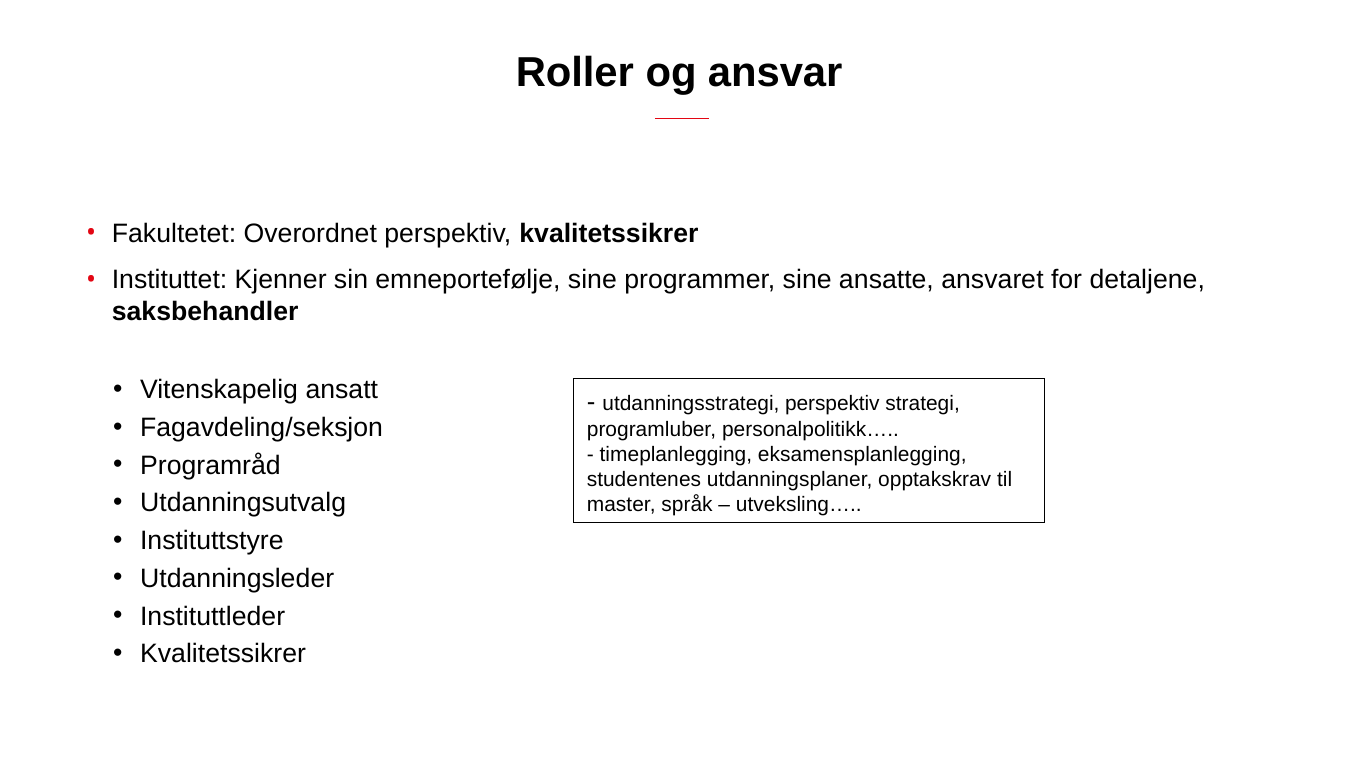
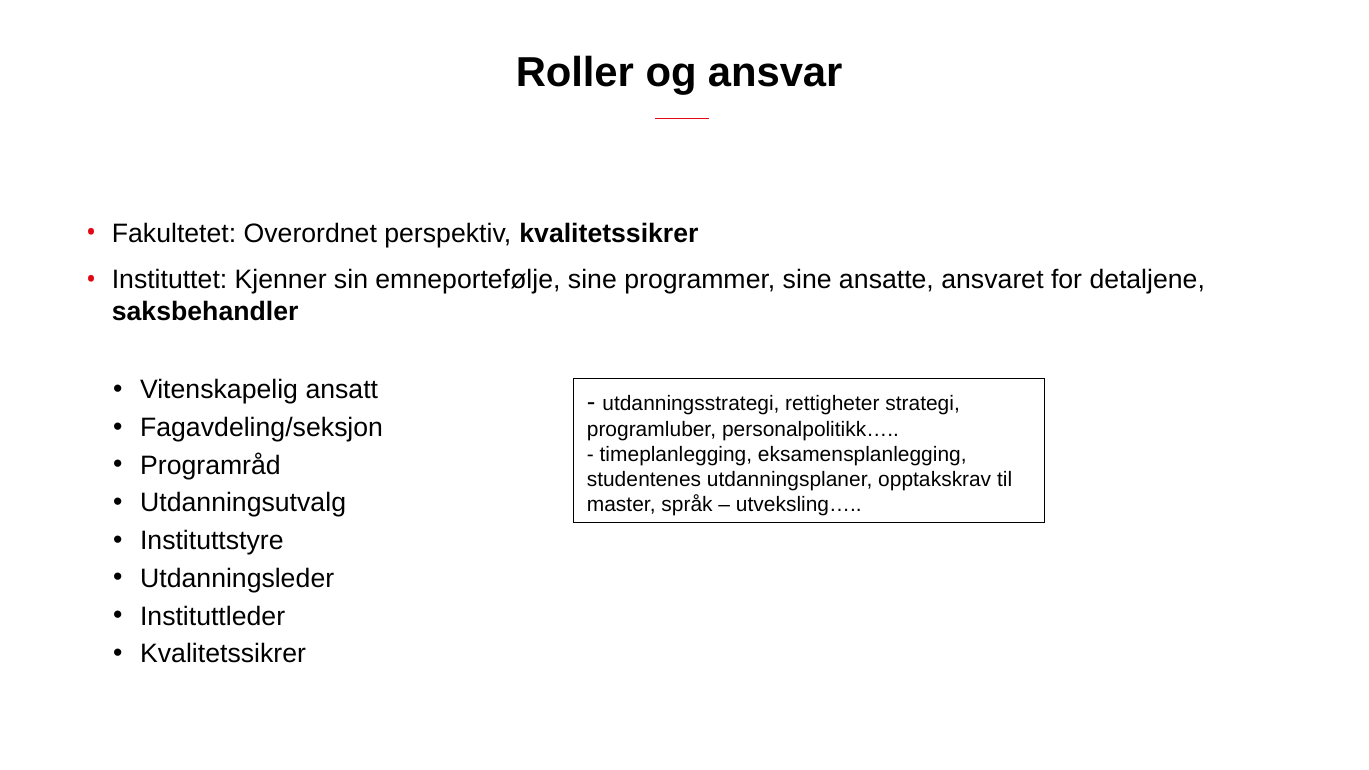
utdanningsstrategi perspektiv: perspektiv -> rettigheter (832, 404)
